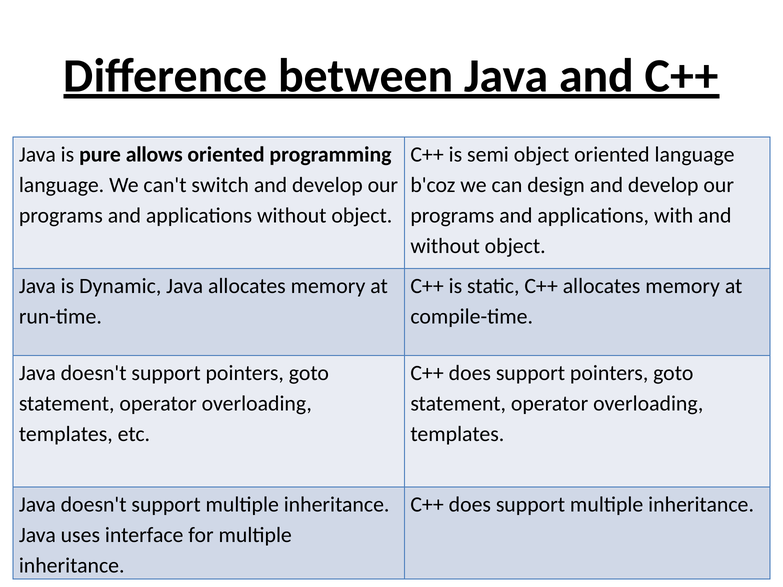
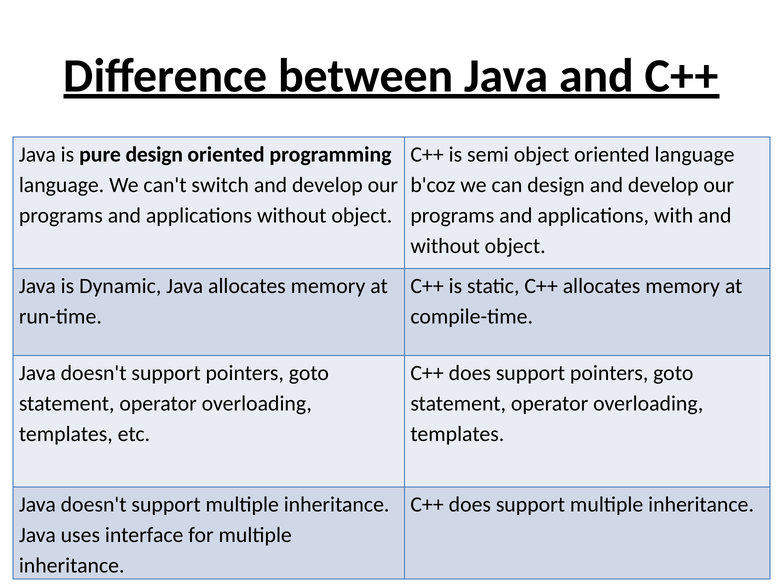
pure allows: allows -> design (154, 155)
